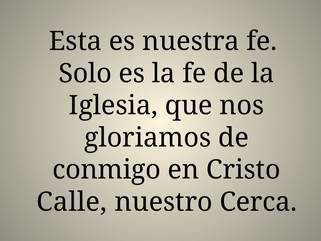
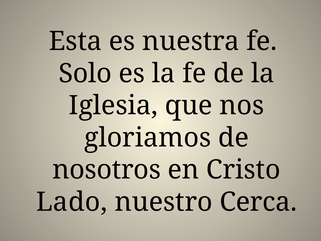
conmigo: conmigo -> nosotros (107, 170)
Calle: Calle -> Lado (72, 202)
